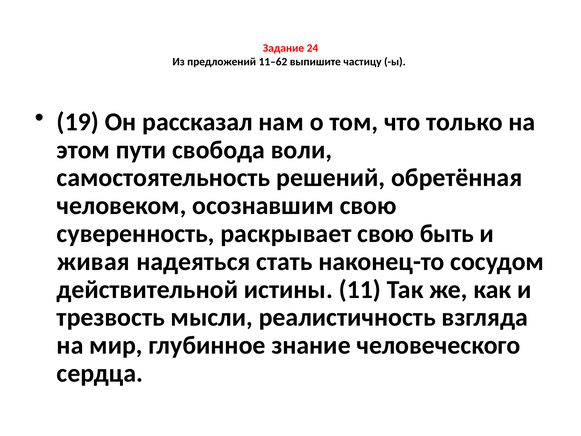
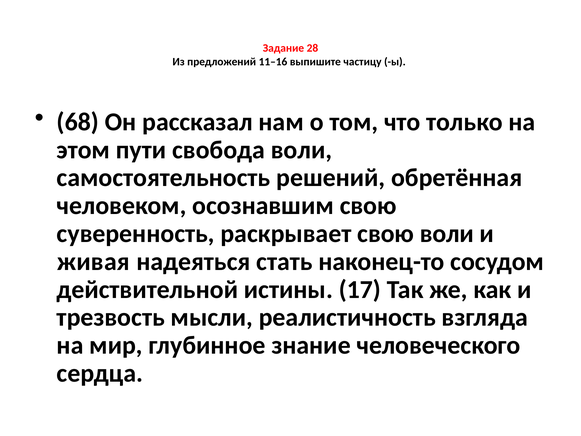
24: 24 -> 28 (312, 48)
11–62: 11–62 -> 11–16 (273, 62)
19: 19 -> 68 (78, 122)
свою быть: быть -> воли (447, 234)
11: 11 -> 17 (360, 289)
